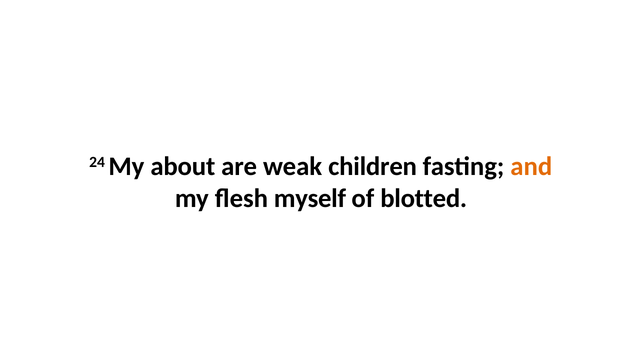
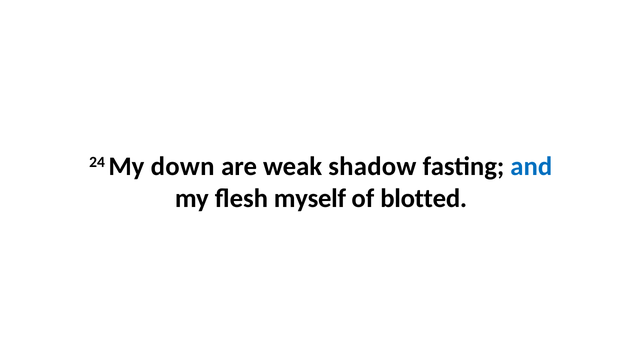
about: about -> down (183, 166)
children: children -> shadow (372, 166)
and colour: orange -> blue (531, 166)
